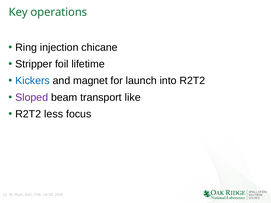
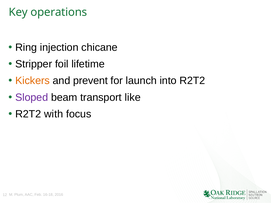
Kickers colour: blue -> orange (33, 81)
magnet: magnet -> prevent (90, 81)
less: less -> with (54, 114)
